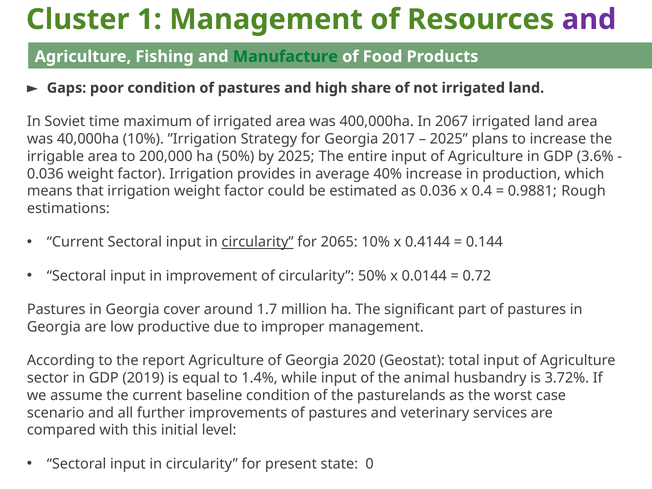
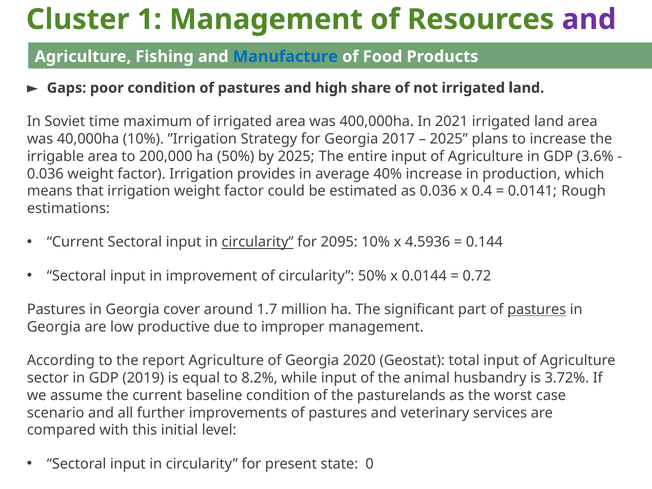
Manufacture colour: green -> blue (285, 57)
2067: 2067 -> 2021 (452, 122)
0.9881: 0.9881 -> 0.0141 (532, 191)
2065: 2065 -> 2095 (339, 242)
0.4144: 0.4144 -> 4.5936 (428, 242)
pastures underline: none -> present (537, 310)
1.4%: 1.4% -> 8.2% (260, 378)
